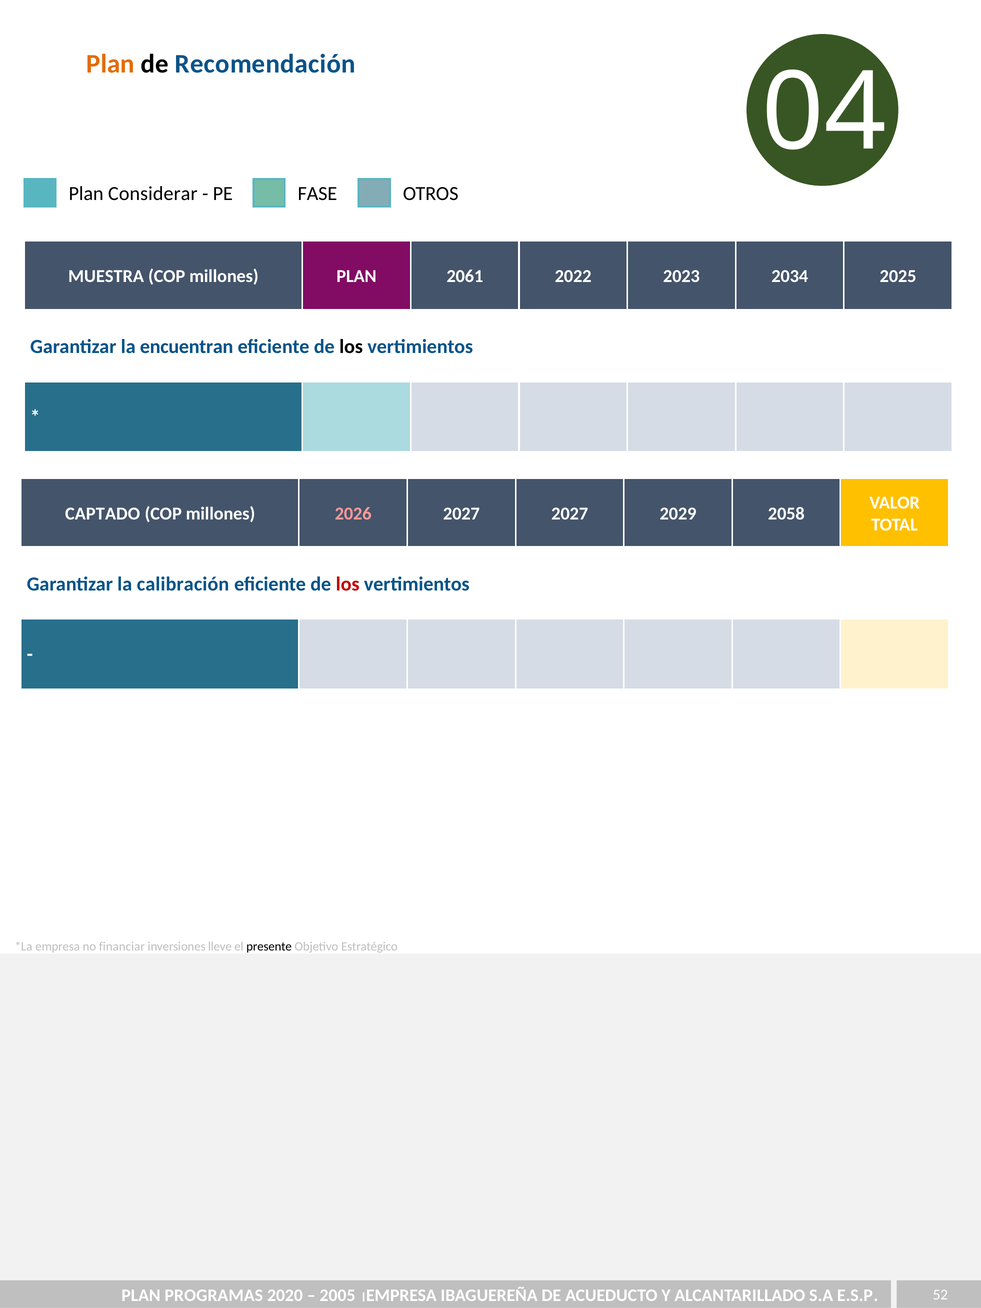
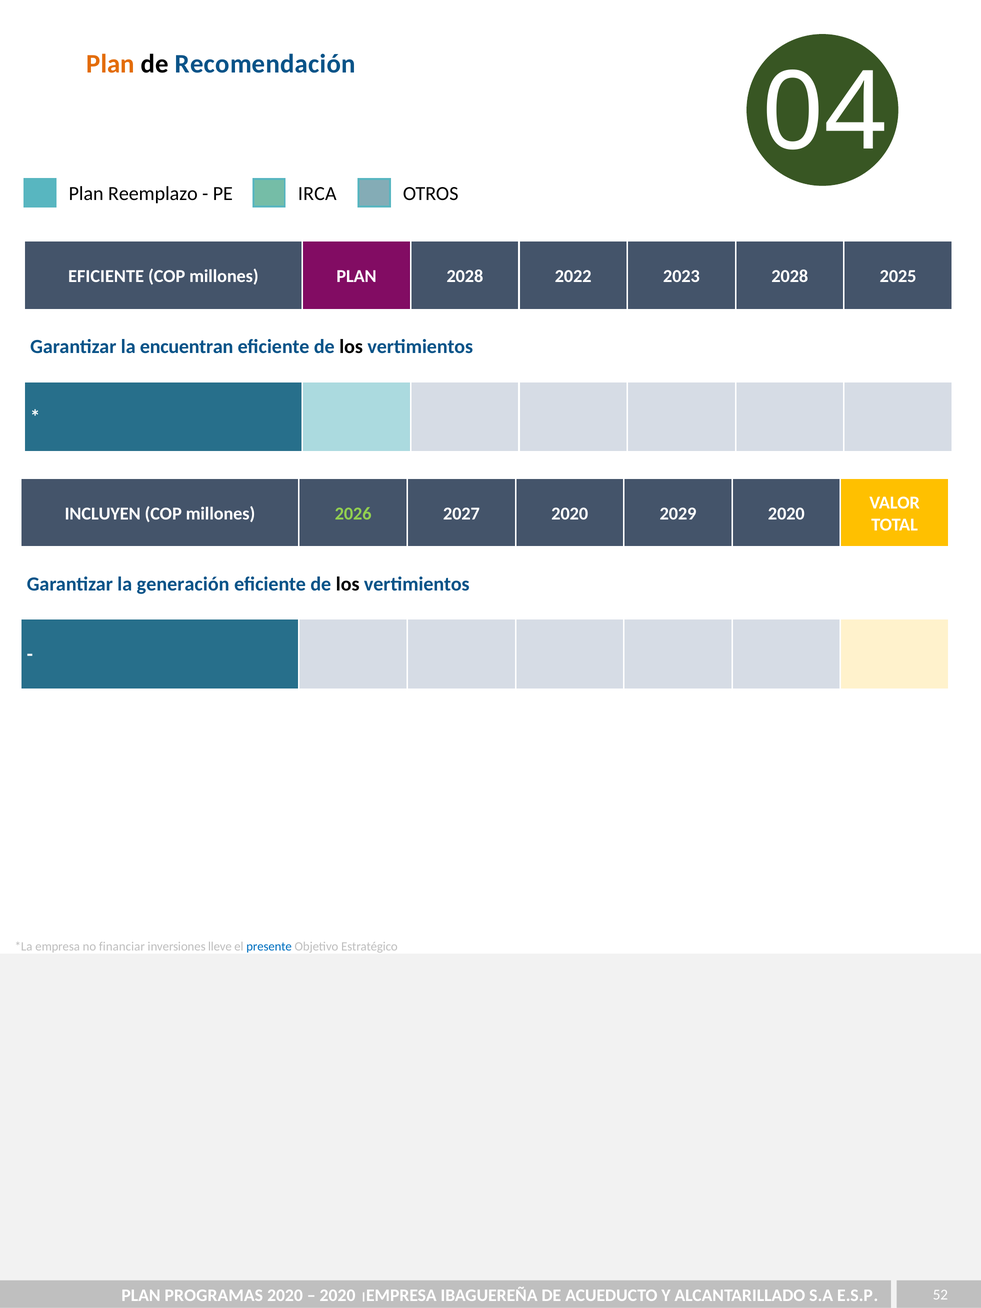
Considerar: Considerar -> Reemplazo (153, 194)
FASE: FASE -> IRCA (317, 194)
MUESTRA: MUESTRA -> EFICIENTE (106, 276)
PLAN 2061: 2061 -> 2028 (465, 276)
2023 2034: 2034 -> 2028 (790, 276)
CAPTADO: CAPTADO -> INCLUYEN (103, 514)
2026 colour: pink -> light green (353, 514)
2027 2027: 2027 -> 2020 (570, 514)
2029 2058: 2058 -> 2020 (786, 514)
calibración: calibración -> generación (183, 584)
los colour: red -> black (348, 584)
presente colour: black -> blue (269, 947)
2005: 2005 -> 2020 (337, 1295)
